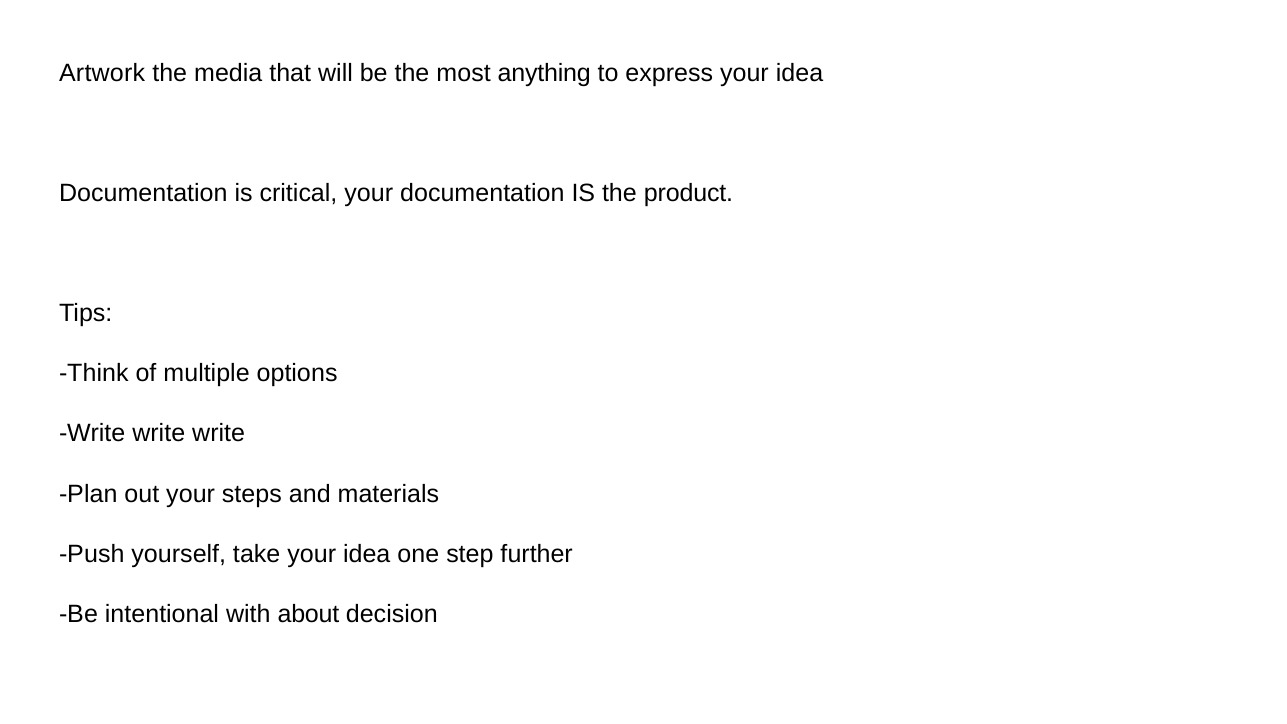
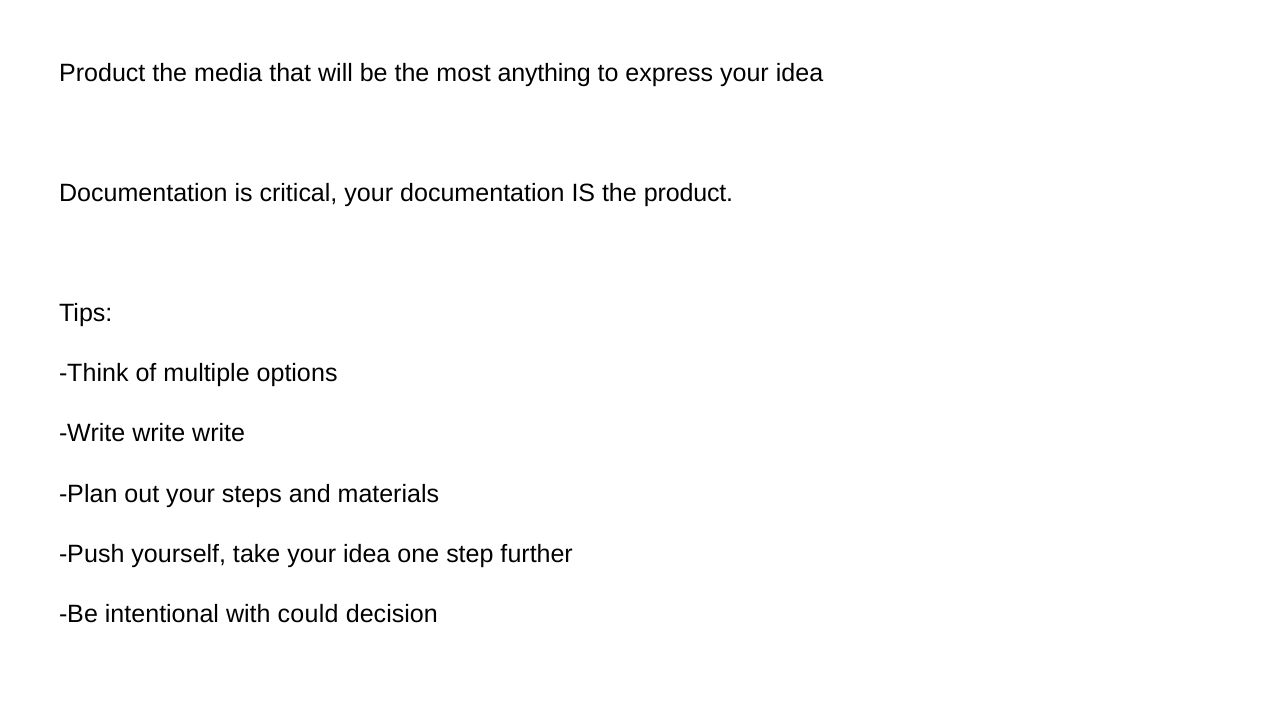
Artwork: Artwork -> Product (102, 73)
about: about -> could (308, 614)
